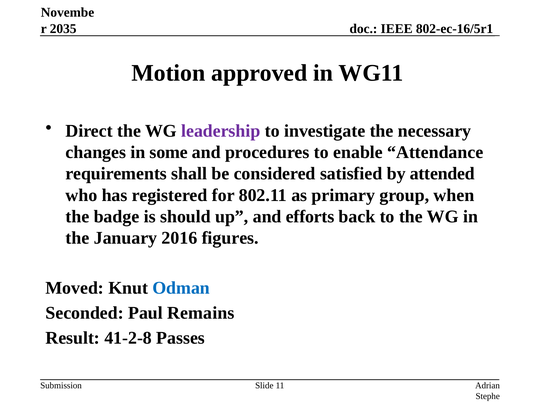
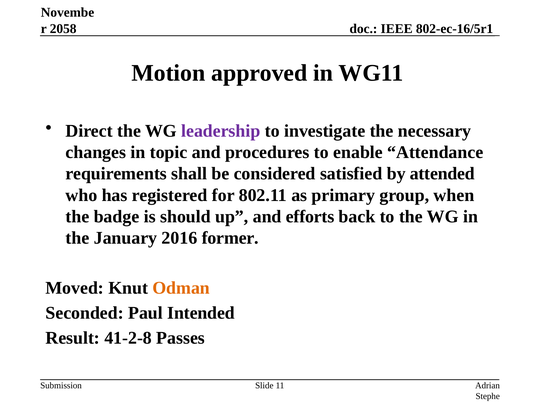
2035: 2035 -> 2058 (63, 29)
some: some -> topic (169, 152)
figures: figures -> former (230, 238)
Odman colour: blue -> orange (181, 287)
Remains: Remains -> Intended (201, 312)
